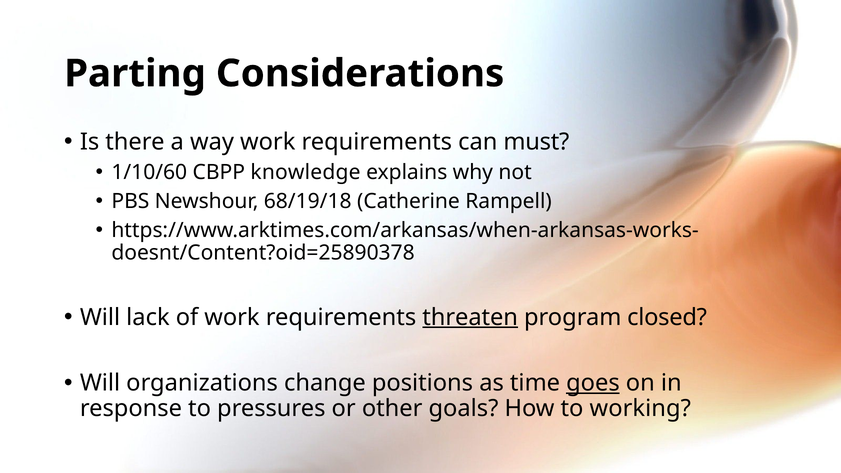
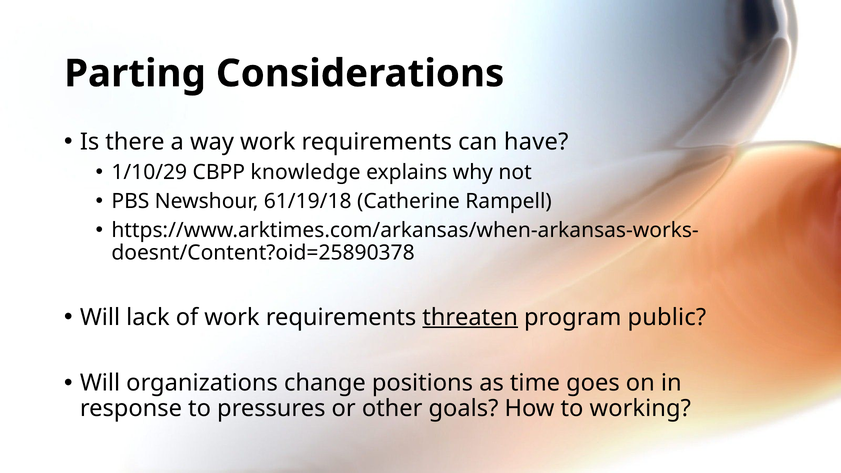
must: must -> have (536, 142)
1/10/60: 1/10/60 -> 1/10/29 (149, 172)
68/19/18: 68/19/18 -> 61/19/18 (308, 201)
closed: closed -> public (667, 317)
goes underline: present -> none (593, 383)
